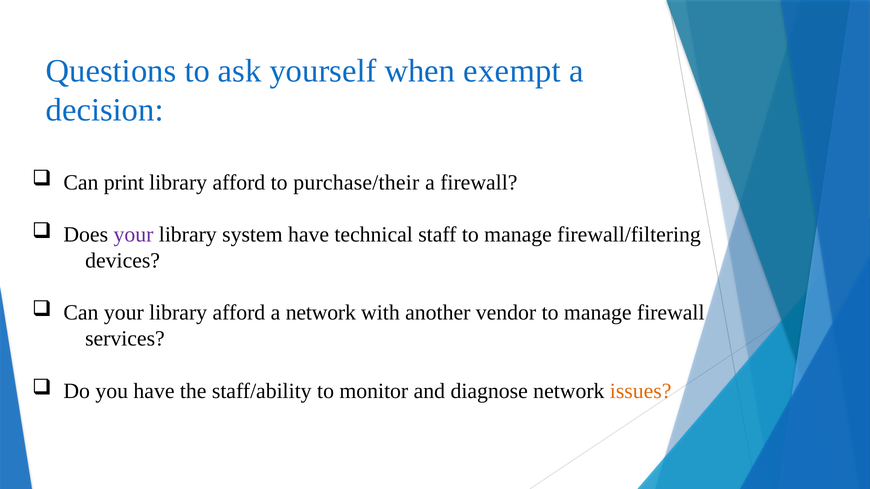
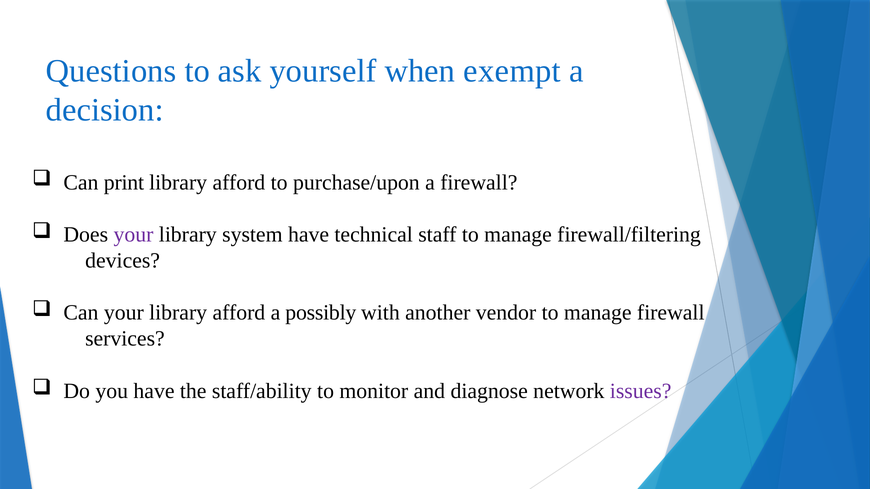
purchase/their: purchase/their -> purchase/upon (356, 182)
a network: network -> possibly (321, 313)
issues colour: orange -> purple (641, 391)
